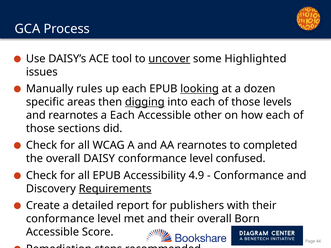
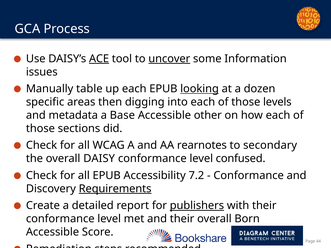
ACE underline: none -> present (99, 59)
Highlighted: Highlighted -> Information (256, 59)
rules: rules -> table (89, 89)
digging underline: present -> none (145, 102)
and rearnotes: rearnotes -> metadata (73, 115)
a Each: Each -> Base (122, 115)
completed: completed -> secondary (270, 145)
4.9: 4.9 -> 7.2 (196, 176)
publishers underline: none -> present (197, 206)
